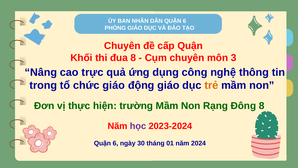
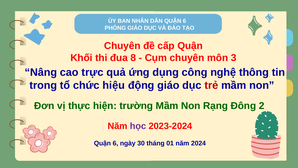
chức giáo: giáo -> hiệu (114, 85)
trẻ colour: orange -> red (211, 85)
Đông 8: 8 -> 2 (262, 106)
